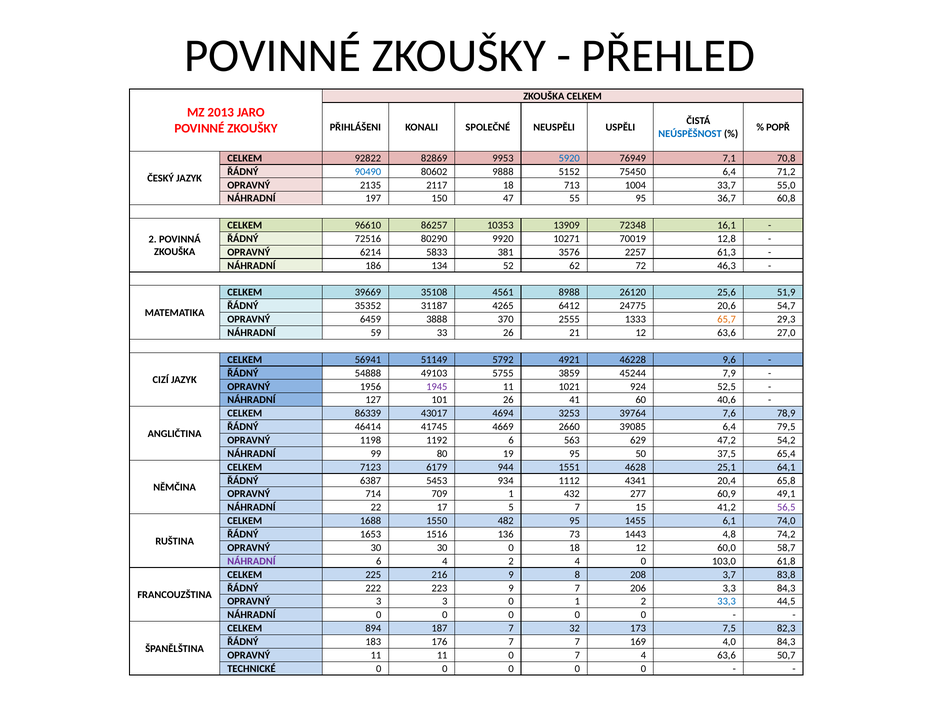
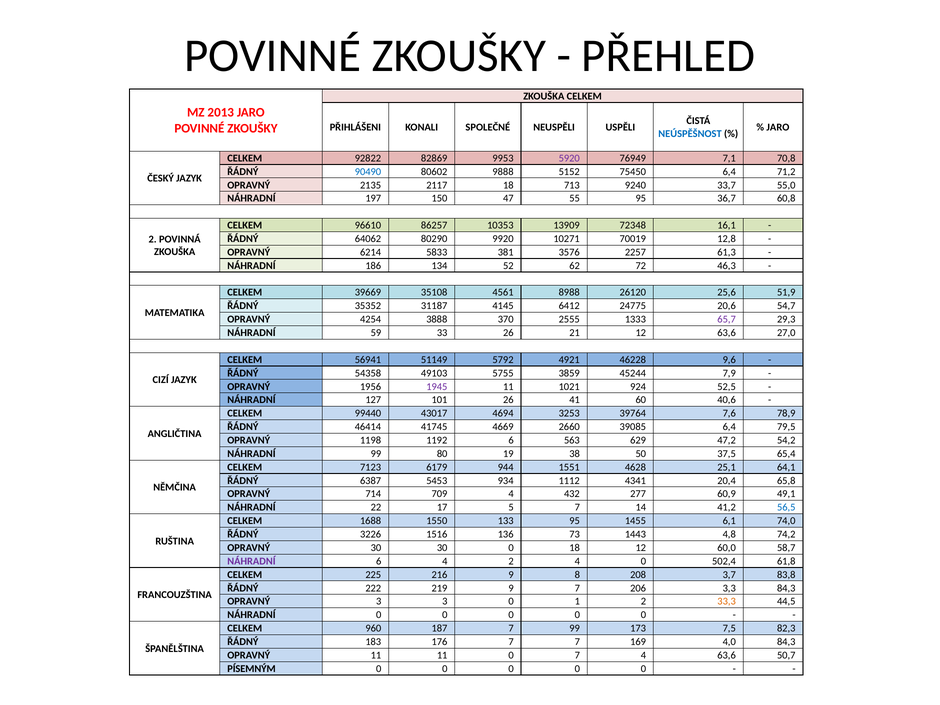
POPŘ: POPŘ -> JARO (778, 127)
5920 colour: blue -> purple (569, 158)
1004: 1004 -> 9240 (635, 185)
72516: 72516 -> 64062 (368, 239)
4265: 4265 -> 4145 (503, 306)
6459: 6459 -> 4254 (371, 319)
65,7 colour: orange -> purple (727, 319)
54888: 54888 -> 54358 (368, 373)
86339: 86339 -> 99440 (368, 413)
19 95: 95 -> 38 (575, 454)
709 1: 1 -> 4 (511, 494)
15: 15 -> 14 (641, 507)
56,5 colour: purple -> blue (786, 507)
482: 482 -> 133 (506, 521)
1653: 1653 -> 3226 (371, 534)
103,0: 103,0 -> 502,4 (724, 561)
223: 223 -> 219 (439, 588)
33,3 colour: blue -> orange (727, 602)
894: 894 -> 960 (373, 628)
7 32: 32 -> 99 (575, 628)
TECHNICKÉ: TECHNICKÉ -> PÍSEMNÝM (251, 669)
